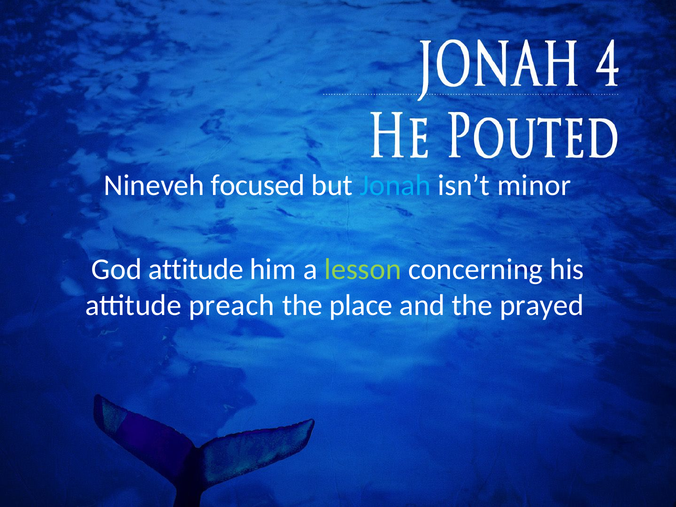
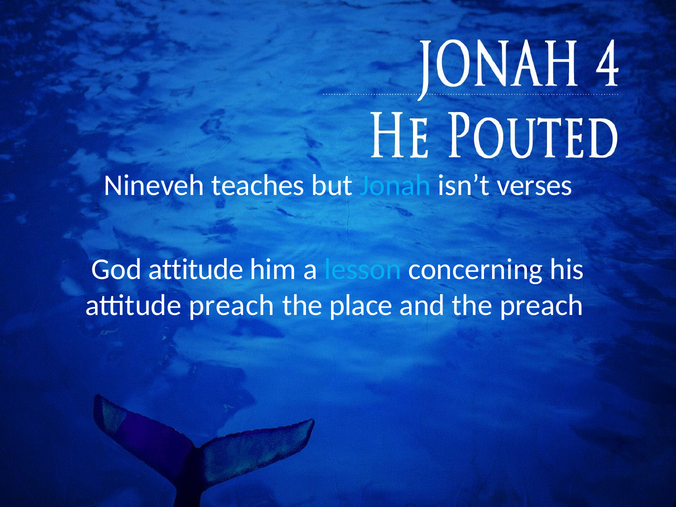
focused: focused -> teaches (258, 185)
minor: minor -> verses (534, 185)
lesson colour: light green -> light blue (363, 269)
the prayed: prayed -> preach (542, 305)
